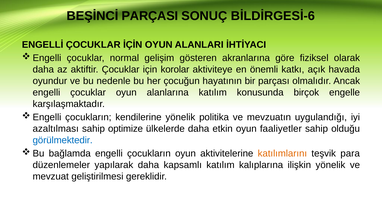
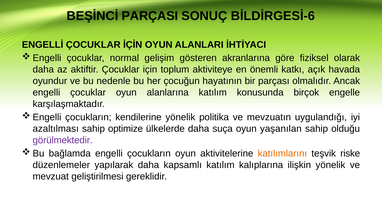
korolar: korolar -> toplum (175, 69)
etkin: etkin -> suça (223, 129)
faaliyetler: faaliyetler -> yaşanılan (281, 129)
görülmektedir colour: blue -> purple (63, 140)
para: para -> riske (350, 153)
